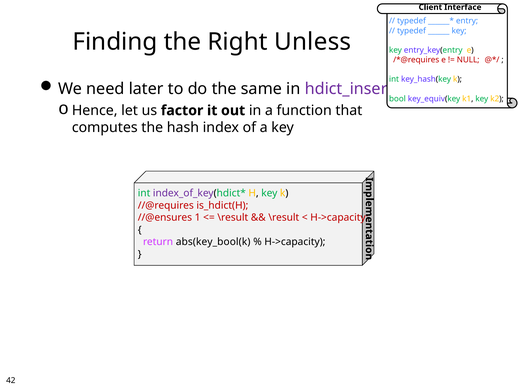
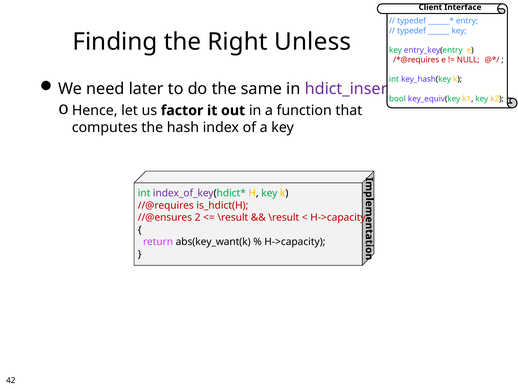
1: 1 -> 2 (198, 217)
abs(key_bool(k: abs(key_bool(k -> abs(key_want(k (213, 242)
